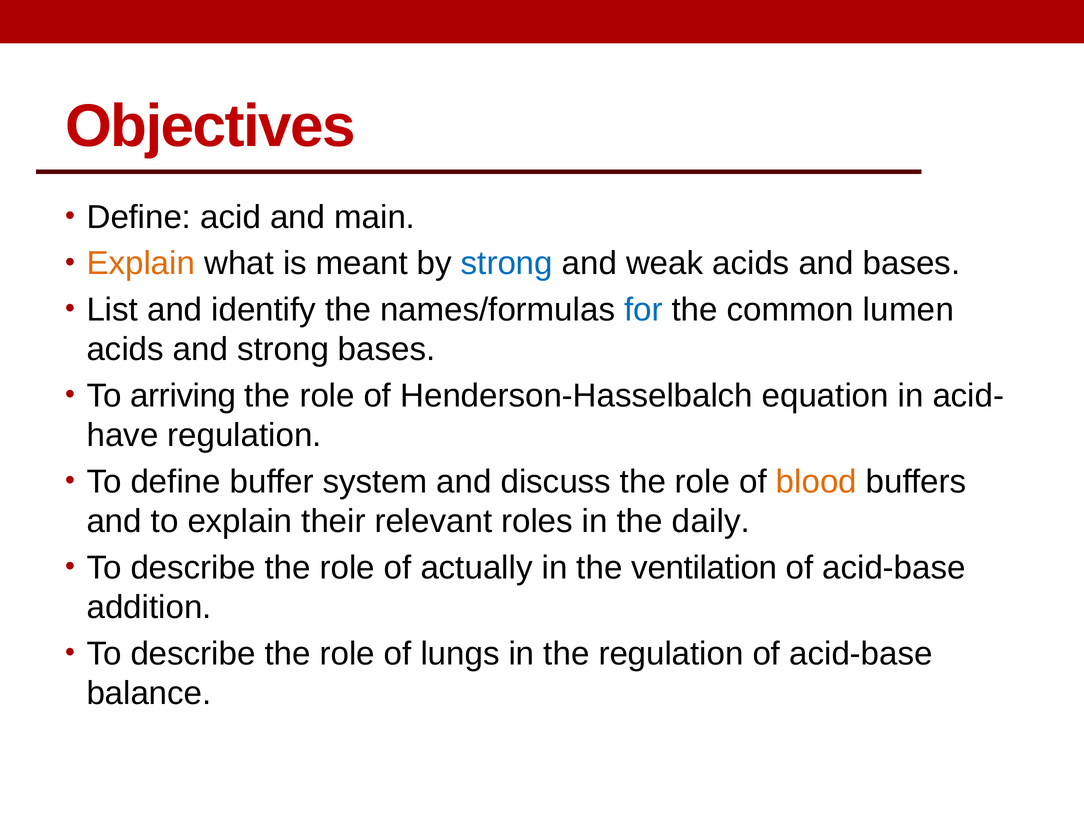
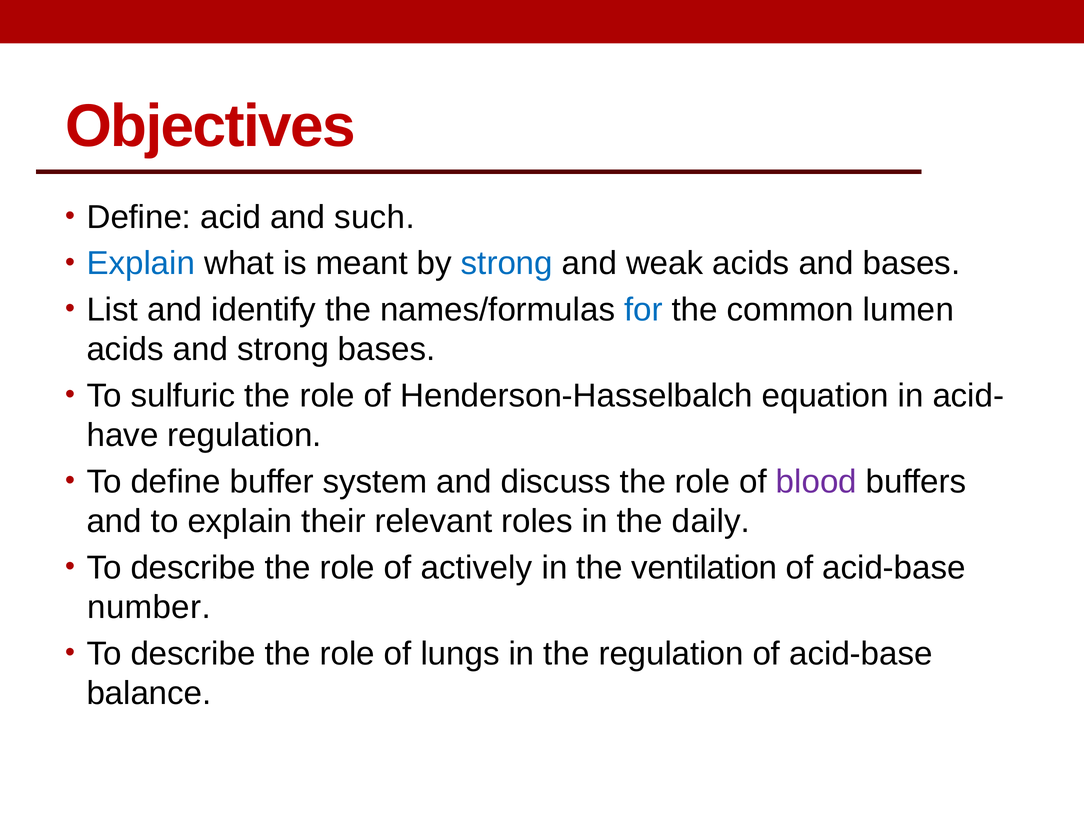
main: main -> such (375, 217)
Explain colour: orange -> blue (141, 264)
arriving: arriving -> sulfuric (183, 396)
blood colour: orange -> purple (816, 482)
actually: actually -> actively (476, 568)
addition: addition -> number (149, 608)
